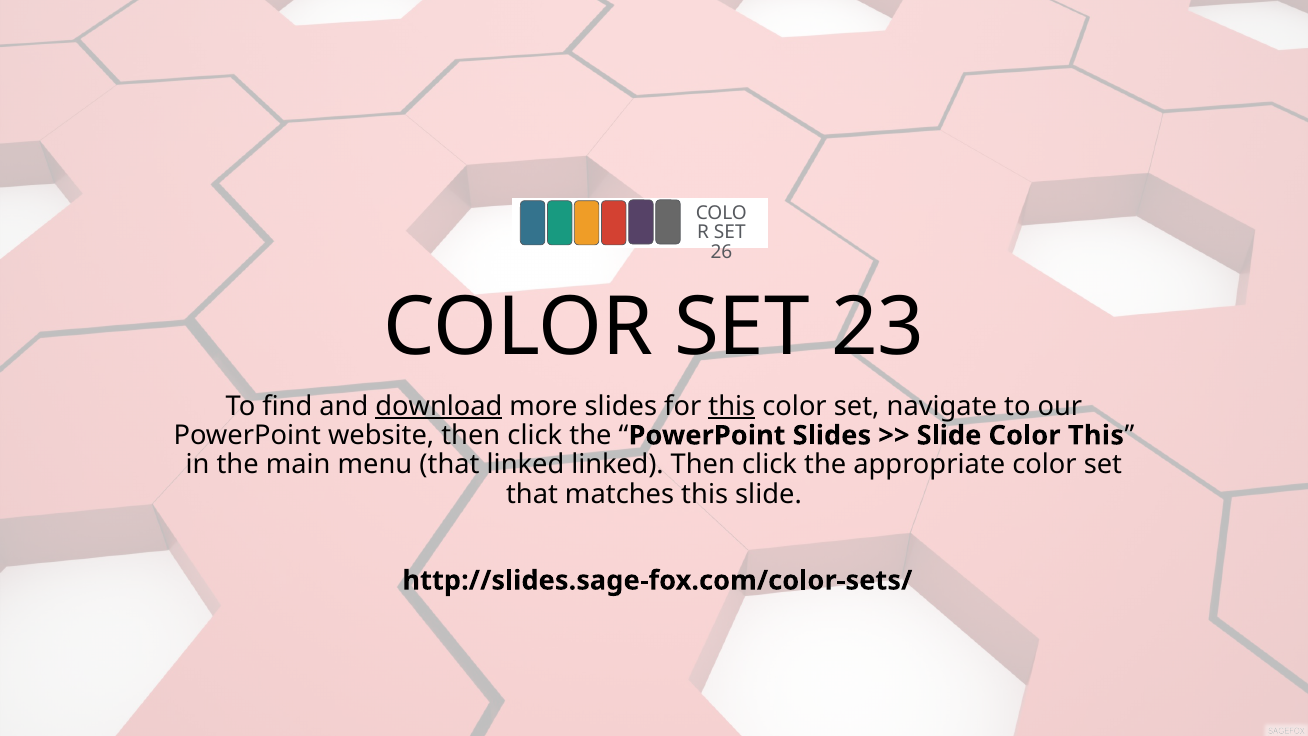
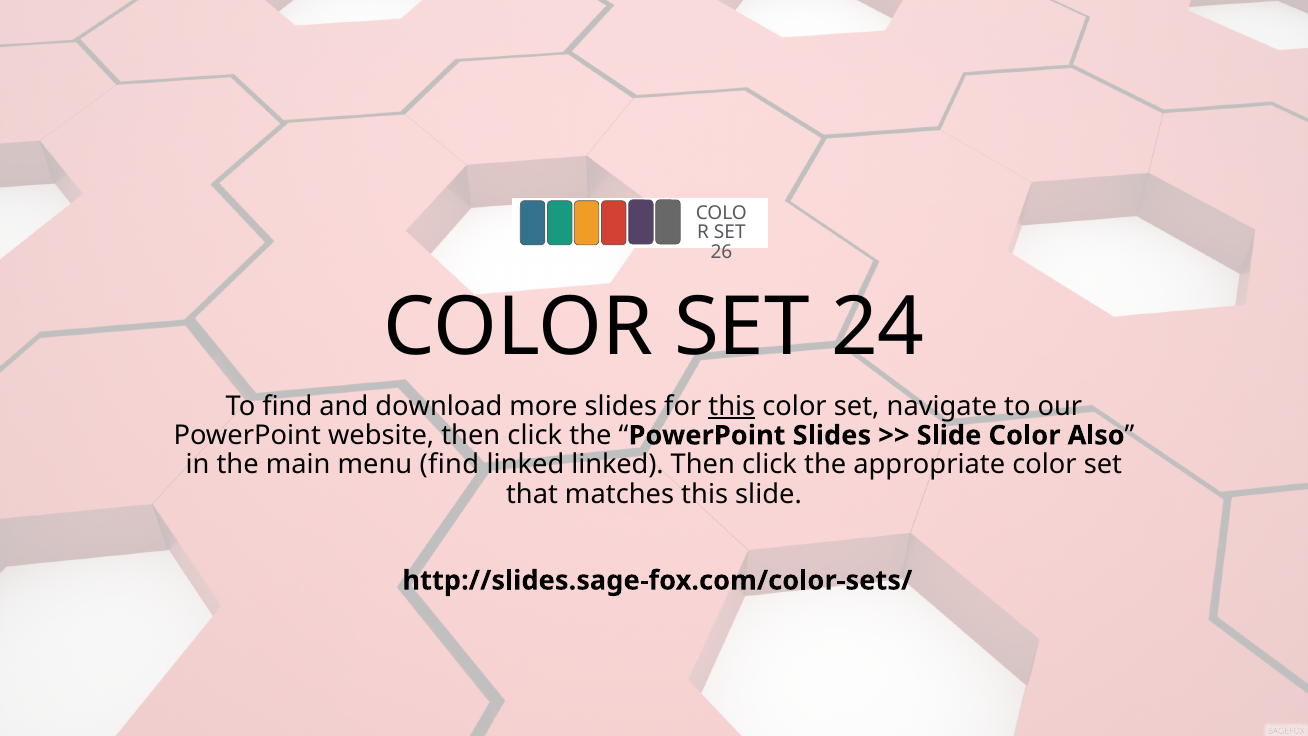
23: 23 -> 24 (878, 327)
download underline: present -> none (439, 406)
Color This: This -> Also (1096, 435)
menu that: that -> find (449, 465)
